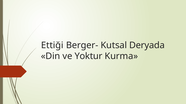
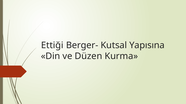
Deryada: Deryada -> Yapısına (147, 45)
Yoktur: Yoktur -> Düzen (88, 56)
